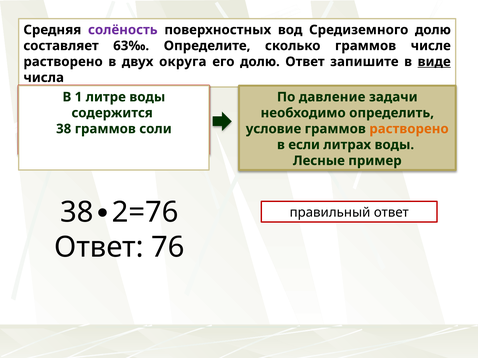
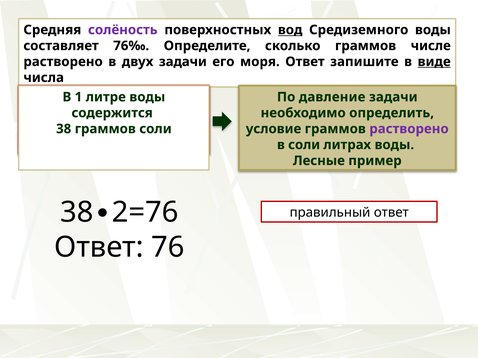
вод underline: none -> present (290, 30)
Средиземного долю: долю -> воды (433, 30)
63‰: 63‰ -> 76‰ (131, 46)
двух округа: округа -> задачи (183, 62)
его долю: долю -> моря (260, 62)
растворено colour: orange -> purple (409, 129)
в если: если -> соли (304, 145)
